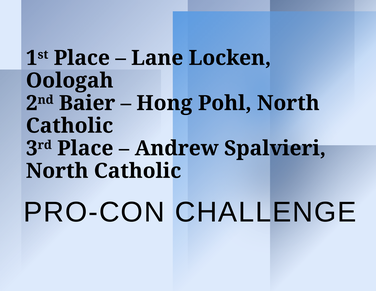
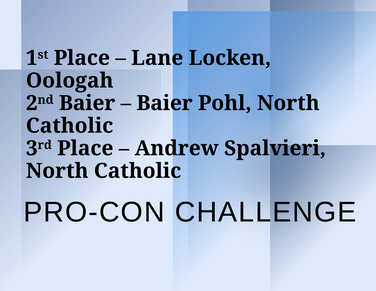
Hong: Hong -> Baier (165, 103)
